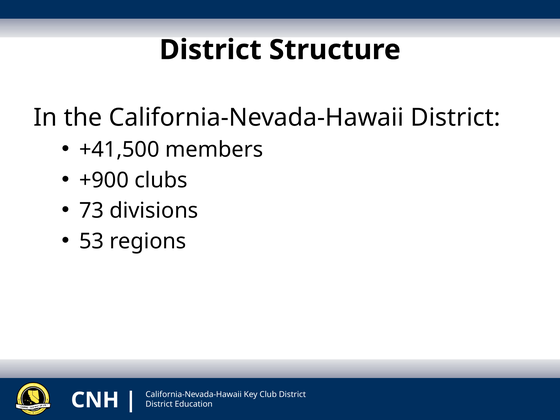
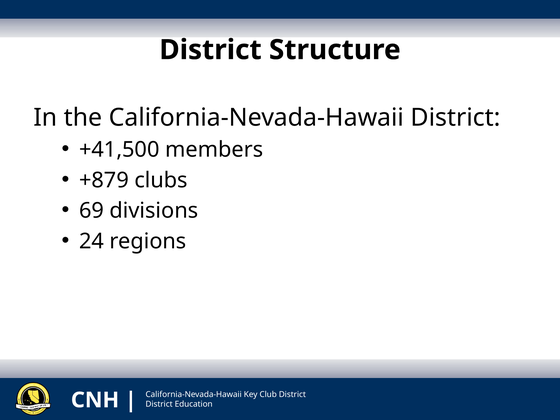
+900: +900 -> +879 (104, 180)
73: 73 -> 69 (92, 211)
53: 53 -> 24 (92, 241)
